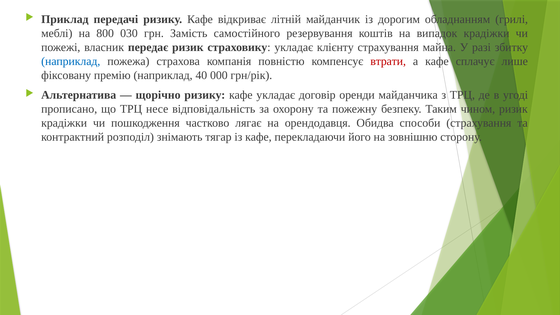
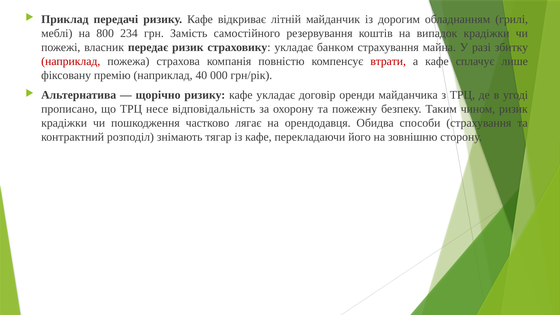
030: 030 -> 234 (129, 33)
клієнту: клієнту -> банком (335, 47)
наприклад colour: blue -> red (71, 61)
